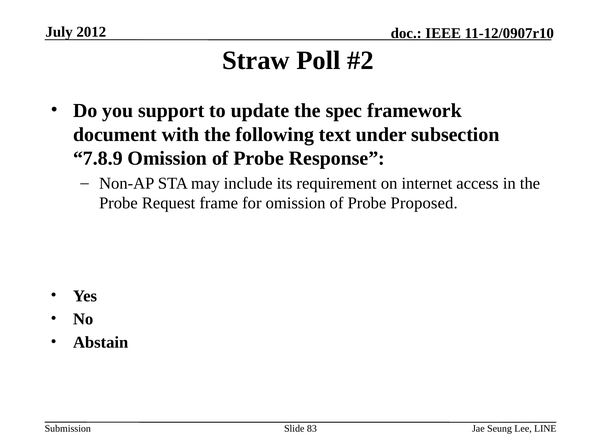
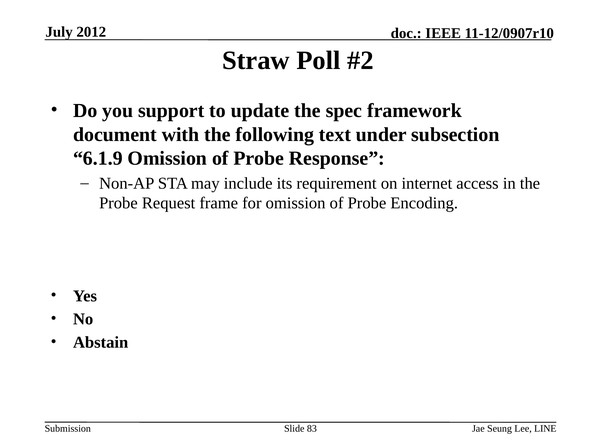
7.8.9: 7.8.9 -> 6.1.9 (98, 158)
Proposed: Proposed -> Encoding (424, 203)
